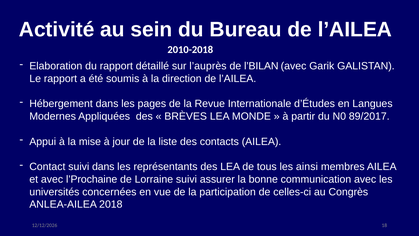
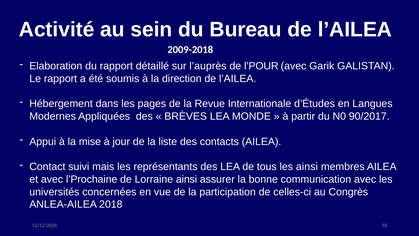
2010-2018: 2010-2018 -> 2009-2018 (190, 50)
l’BILAN: l’BILAN -> l’POUR (261, 66)
89/2017: 89/2017 -> 90/2017 (369, 116)
suivi dans: dans -> mais (103, 166)
Lorraine suivi: suivi -> ainsi (187, 179)
